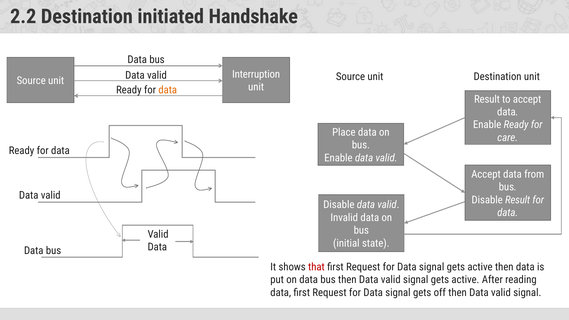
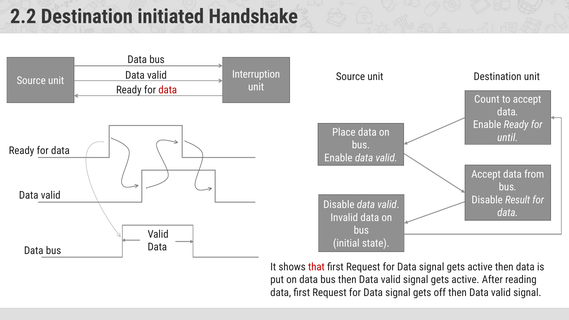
data colour: orange -> red (168, 90)
Result: Result -> Count (487, 99)
care: care -> until (508, 138)
